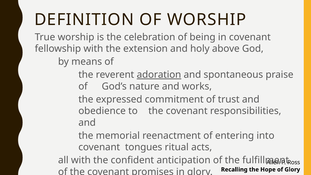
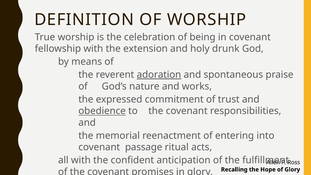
above: above -> drunk (226, 49)
obedience underline: none -> present (102, 111)
tongues: tongues -> passage (144, 147)
